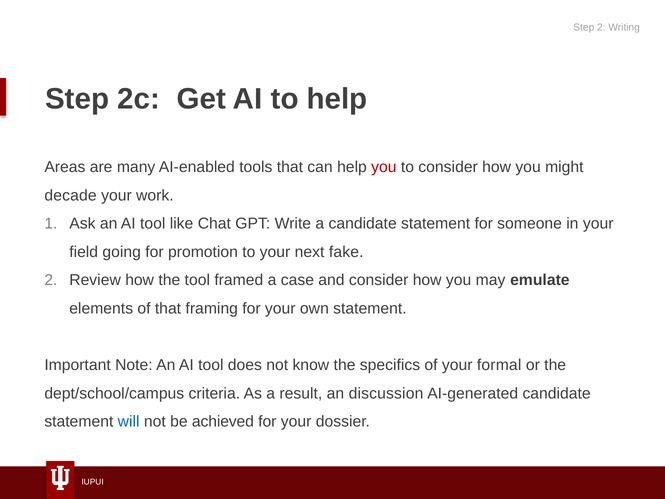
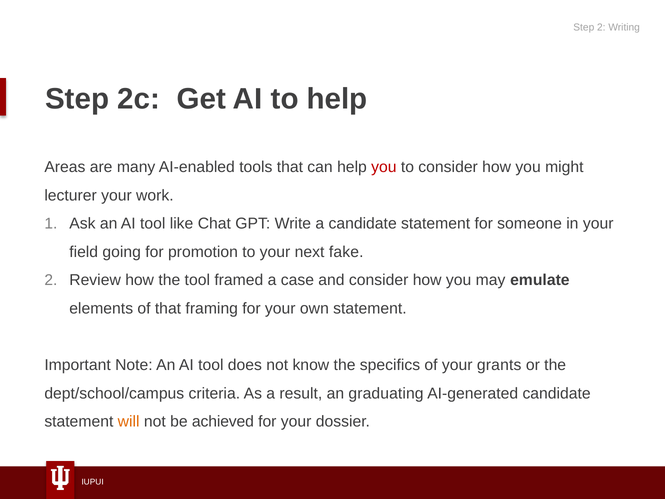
decade: decade -> lecturer (71, 195)
formal: formal -> grants (499, 365)
discussion: discussion -> graduating (386, 393)
will colour: blue -> orange (129, 421)
